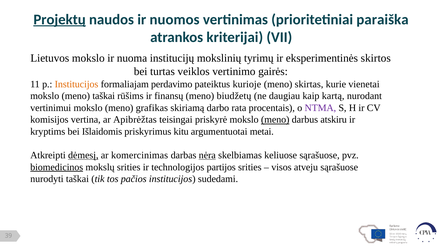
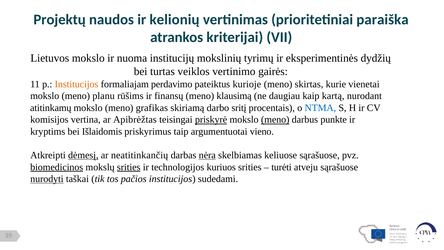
Projektų underline: present -> none (60, 19)
nuomos: nuomos -> kelionių (174, 19)
skirtos: skirtos -> dydžių (376, 58)
meno taškai: taškai -> planu (104, 96)
biudžetų: biudžetų -> klausimą (234, 96)
vertinimui: vertinimui -> atitinkamų (51, 108)
rata: rata -> sritį (239, 108)
NTMA colour: purple -> blue (320, 108)
priskyrė underline: none -> present (211, 120)
atskiru: atskiru -> punkte (334, 120)
kitu: kitu -> taip (181, 131)
metai: metai -> vieno (262, 131)
komercinimas: komercinimas -> neatitinkančių (140, 155)
srities underline: none -> present (129, 167)
partijos: partijos -> kuriuos (221, 167)
visos: visos -> turėti (281, 167)
nurodyti underline: none -> present (47, 179)
